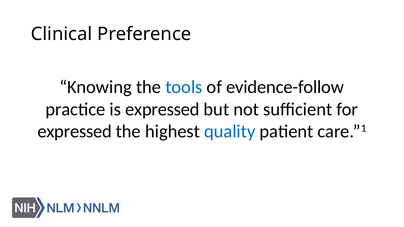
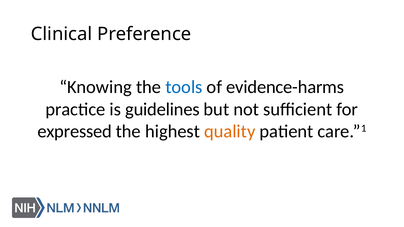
evidence-follow: evidence-follow -> evidence-harms (285, 87)
is expressed: expressed -> guidelines (162, 109)
quality colour: blue -> orange (230, 132)
